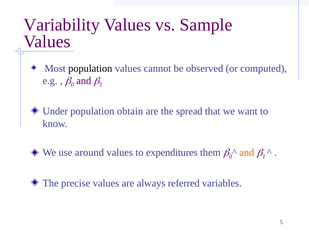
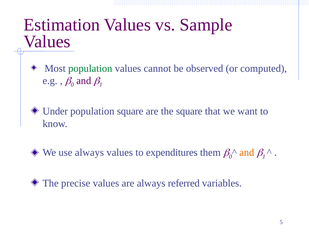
Variability: Variability -> Estimation (62, 25)
population colour: black -> green (90, 68)
population obtain: obtain -> square (130, 111)
the spread: spread -> square (189, 111)
use around: around -> always (89, 152)
